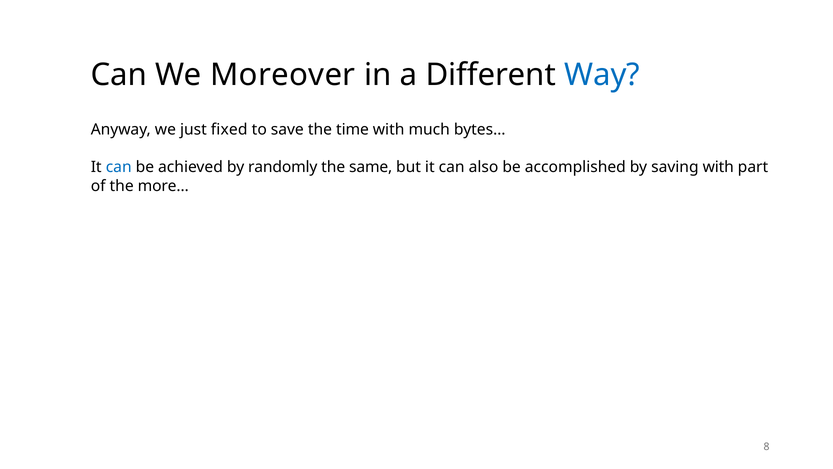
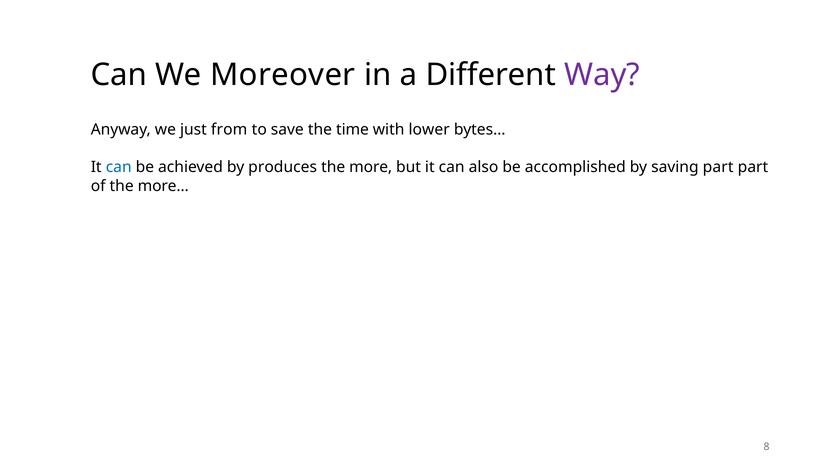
Way colour: blue -> purple (602, 75)
fixed: fixed -> from (229, 130)
much: much -> lower (429, 130)
randomly: randomly -> produces (283, 167)
same: same -> more (371, 167)
saving with: with -> part (718, 167)
